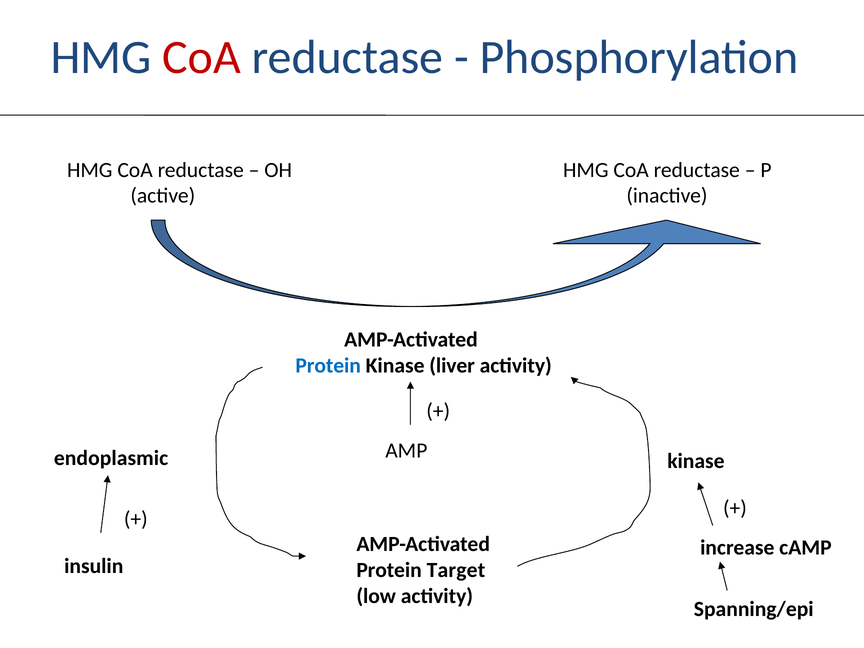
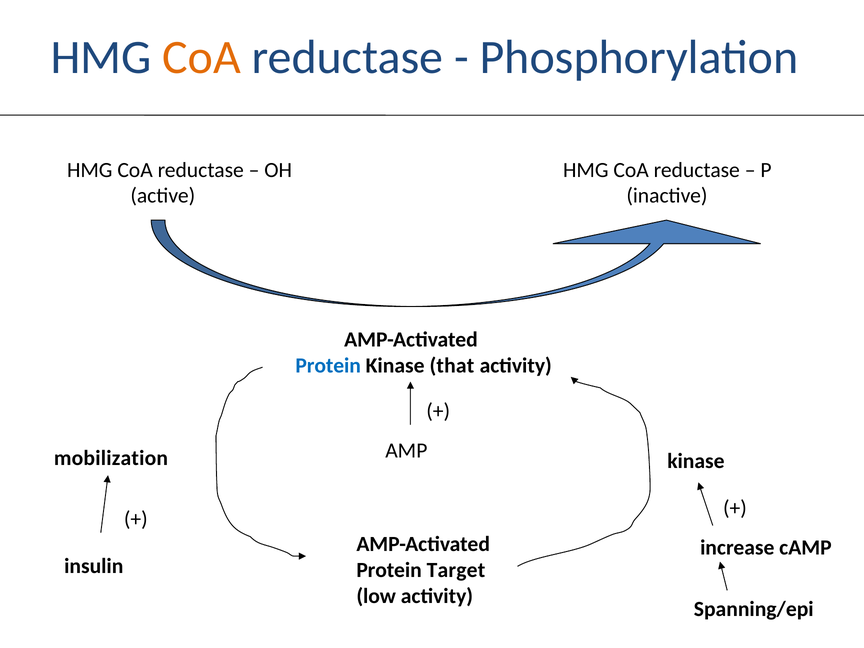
CoA colour: red -> orange (202, 57)
liver: liver -> that (452, 366)
endoplasmic: endoplasmic -> mobilization (111, 458)
